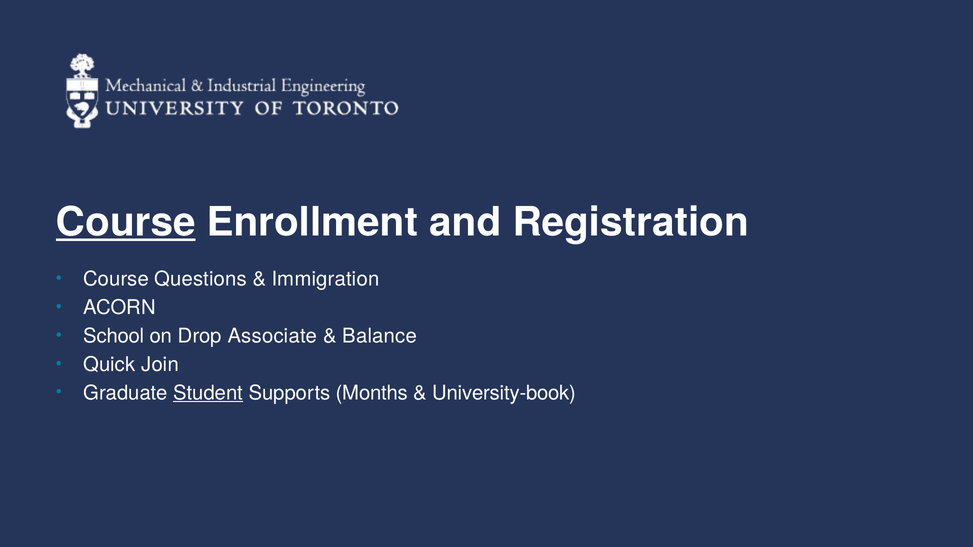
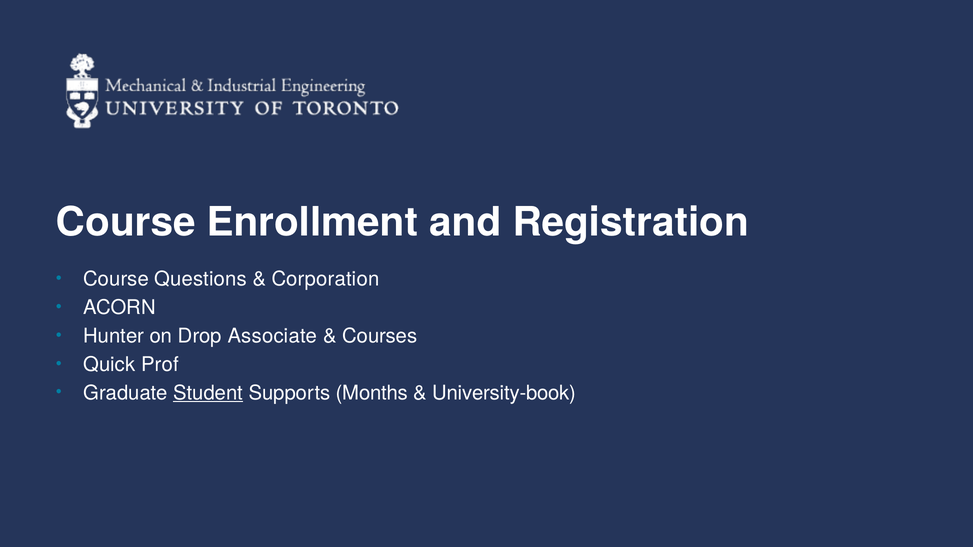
Course underline: present -> none (126, 222)
Immigration: Immigration -> Corporation (325, 279)
School: School -> Hunter (114, 336)
Balance: Balance -> Courses (380, 336)
Join: Join -> Prof (160, 365)
